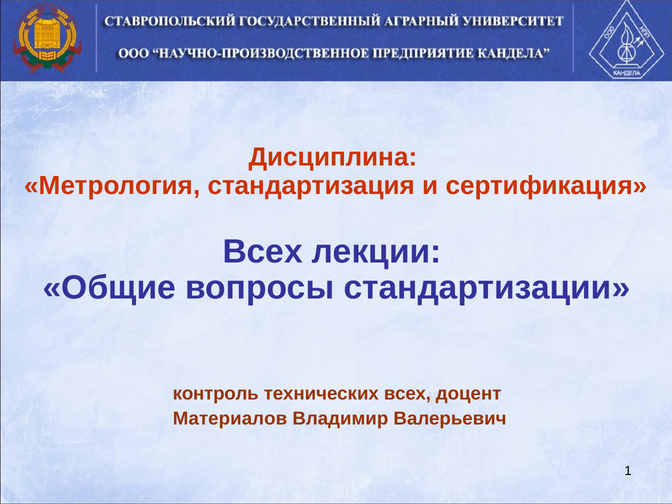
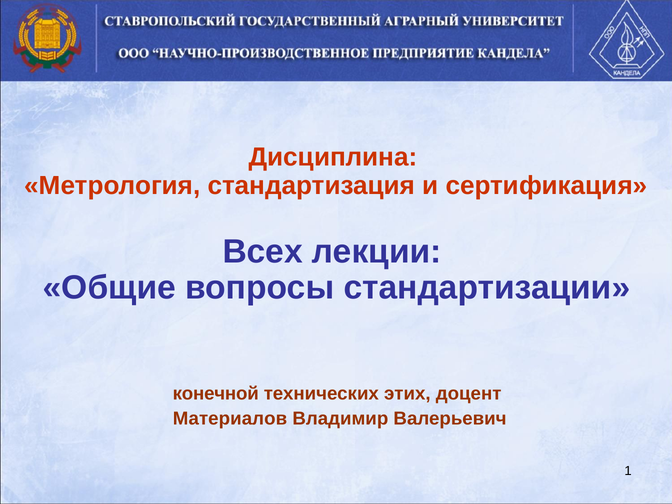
контроль: контроль -> конечной (216, 394)
технических всех: всех -> этих (407, 394)
